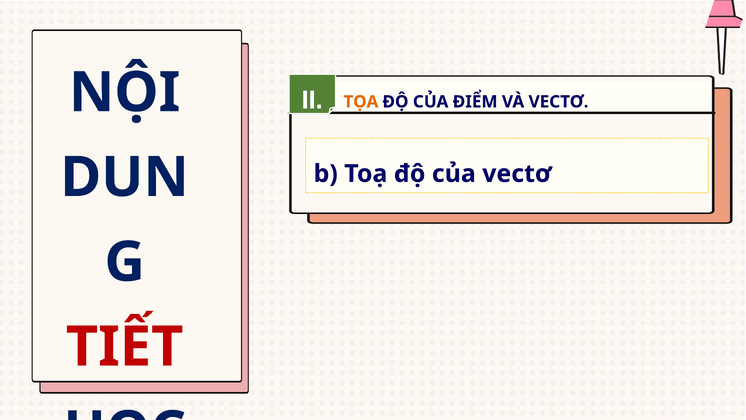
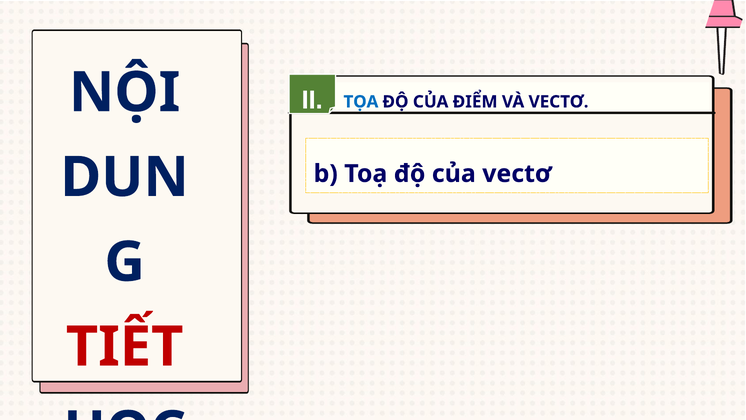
TỌA colour: orange -> blue (361, 102)
